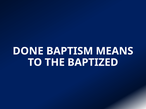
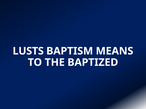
DONE: DONE -> LUSTS (28, 51)
